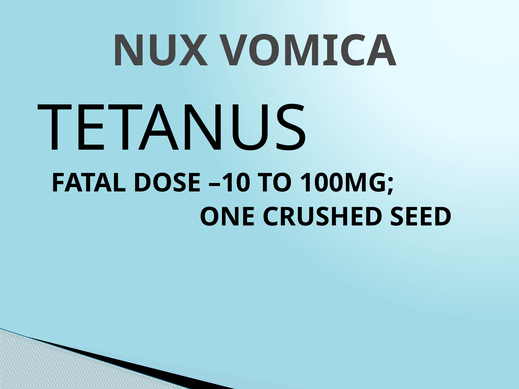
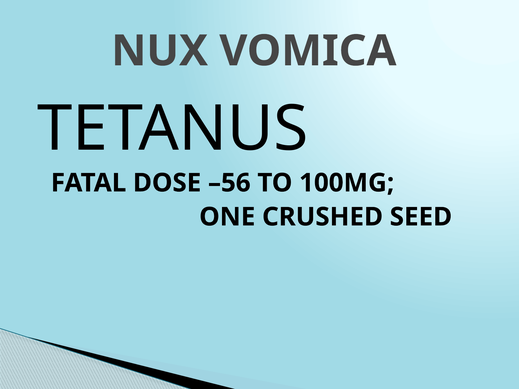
–10: –10 -> –56 (229, 183)
